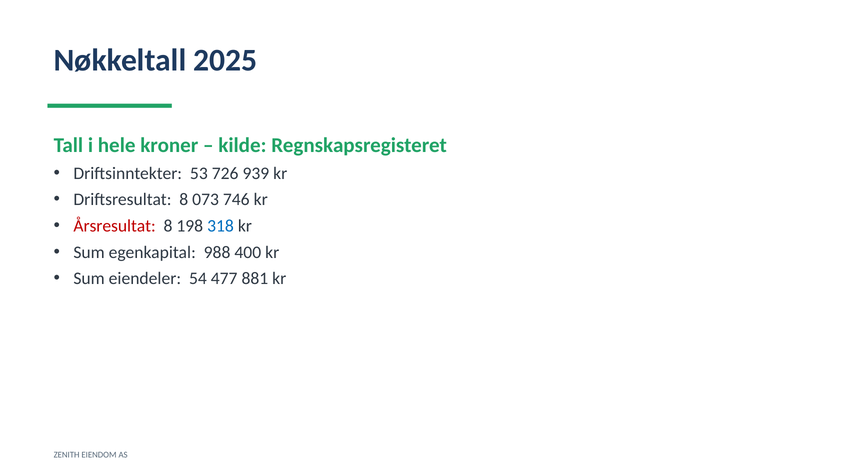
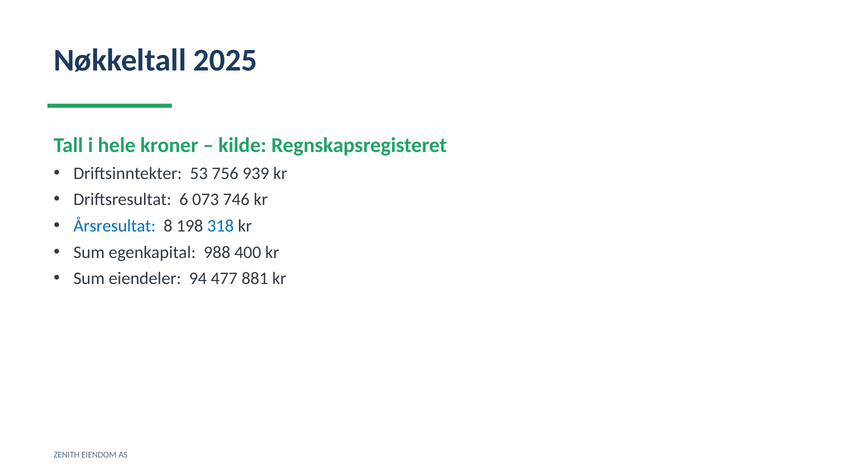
726: 726 -> 756 (225, 173)
Driftsresultat 8: 8 -> 6 (184, 200)
Årsresultat colour: red -> blue (115, 226)
54: 54 -> 94 (198, 279)
